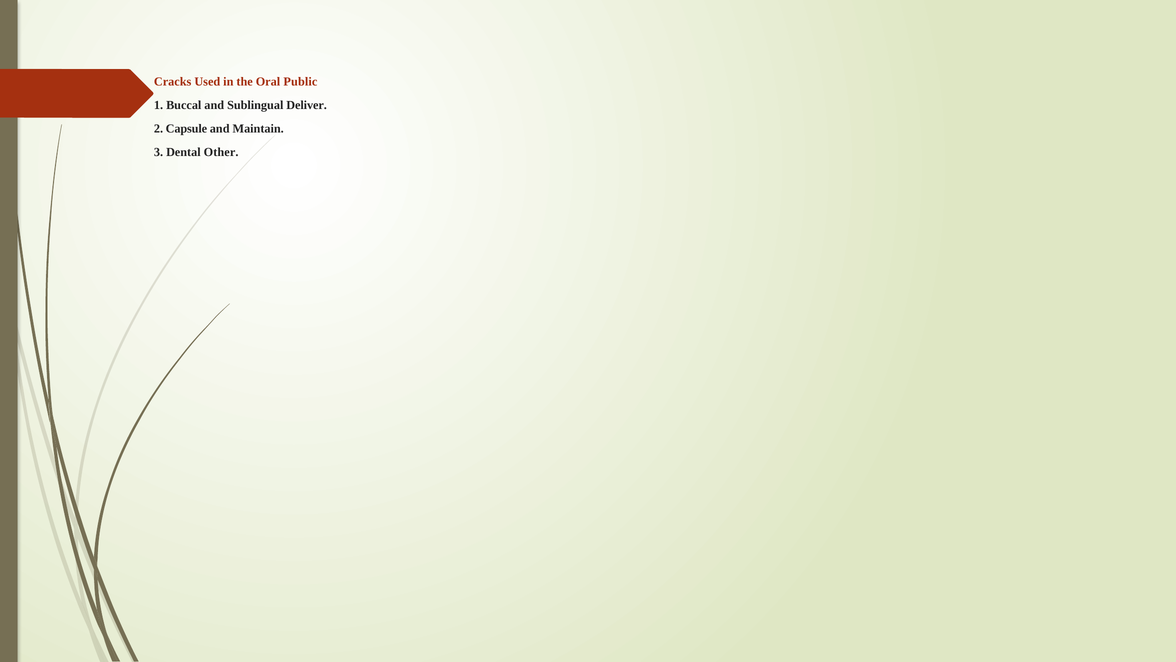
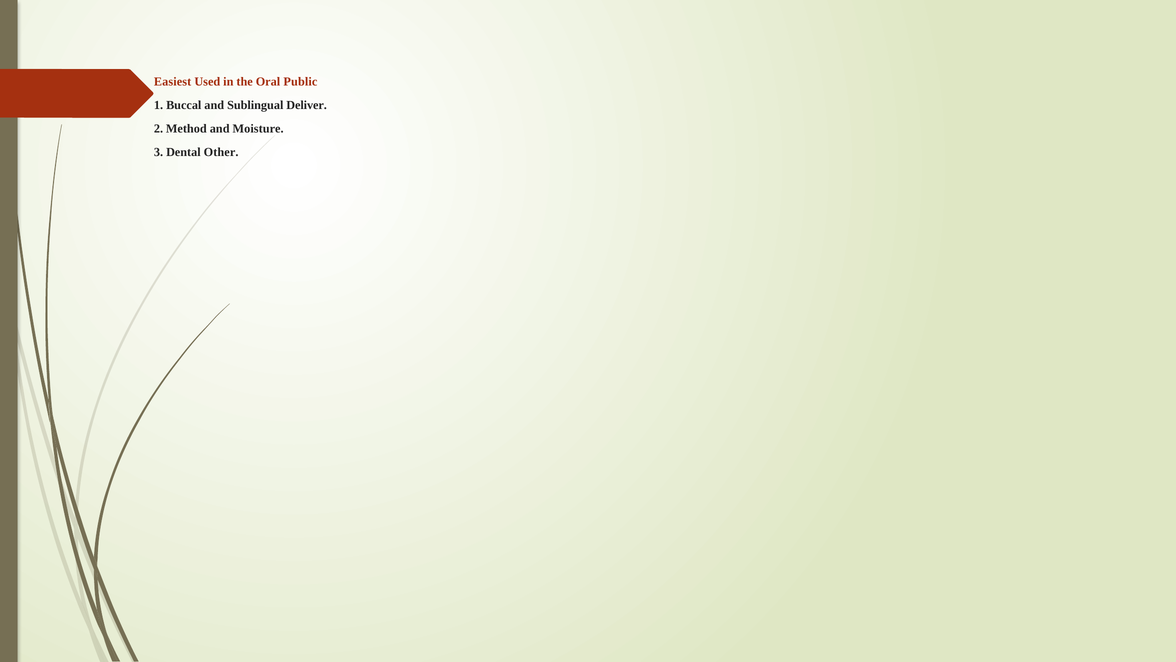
Cracks: Cracks -> Easiest (173, 82)
Capsule: Capsule -> Method (186, 129)
Maintain: Maintain -> Moisture (258, 129)
